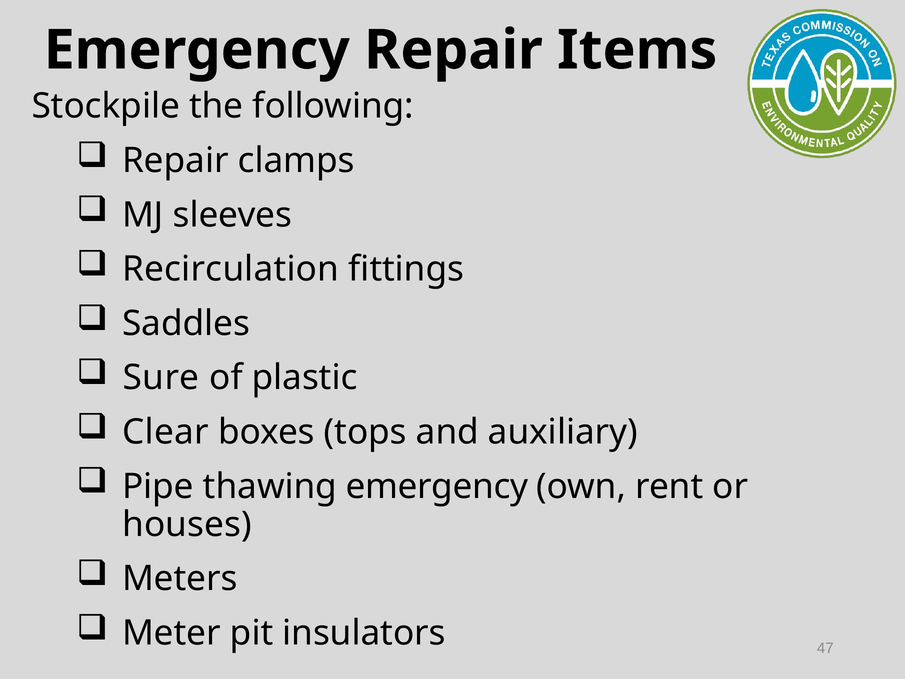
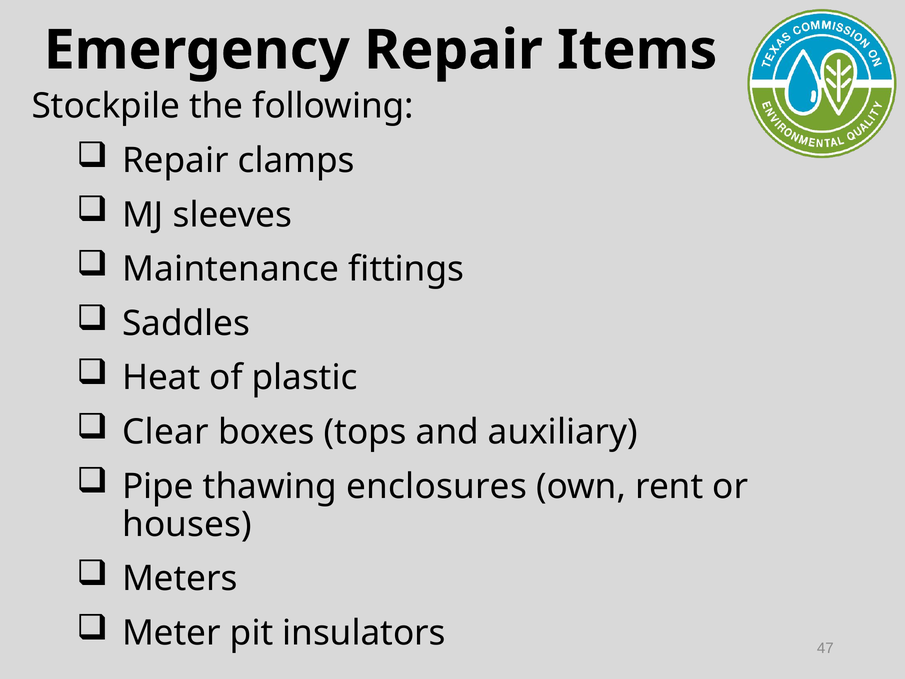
Recirculation: Recirculation -> Maintenance (231, 269)
Sure: Sure -> Heat (161, 378)
thawing emergency: emergency -> enclosures (437, 486)
